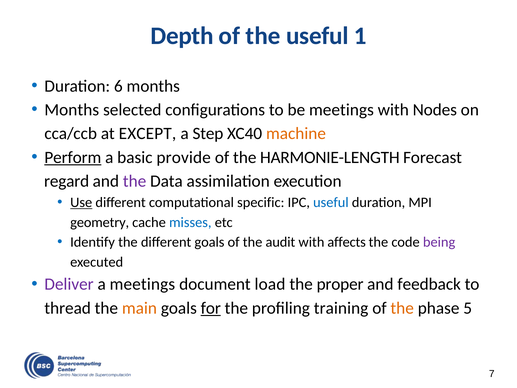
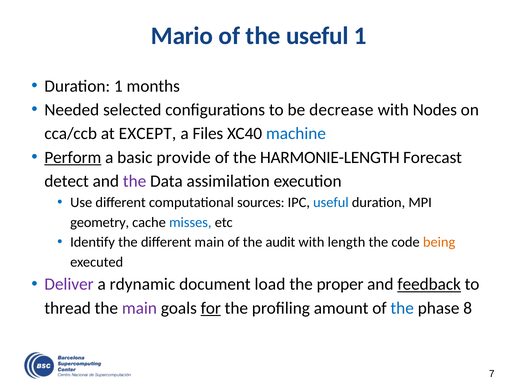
Depth: Depth -> Mario (182, 36)
Duration 6: 6 -> 1 (118, 86)
Months: Months -> Needed (72, 110)
be meetings: meetings -> decrease (341, 110)
Step: Step -> Files (208, 133)
machine colour: orange -> blue (296, 133)
regard: regard -> detect (67, 181)
Use underline: present -> none (81, 202)
specific: specific -> sources (261, 202)
different goals: goals -> main (209, 242)
affects: affects -> length (346, 242)
being colour: purple -> orange (439, 242)
a meetings: meetings -> rdynamic (142, 284)
feedback underline: none -> present (429, 284)
main colour: orange -> purple (139, 308)
training: training -> amount (341, 308)
the colour: orange -> blue (402, 308)
5: 5 -> 8 (468, 308)
